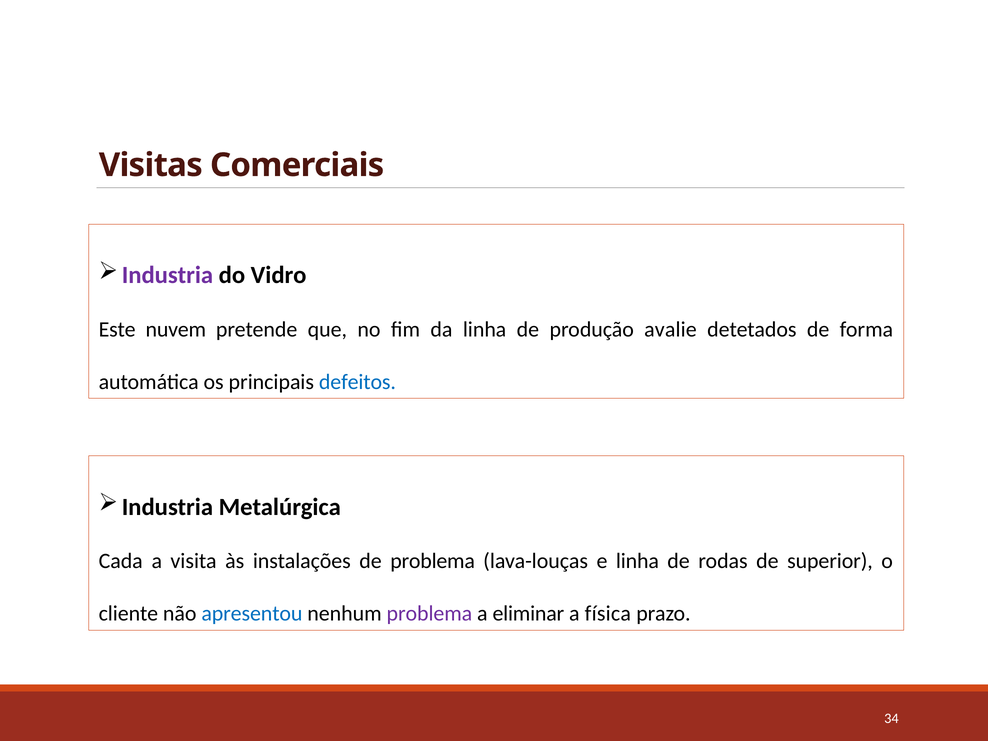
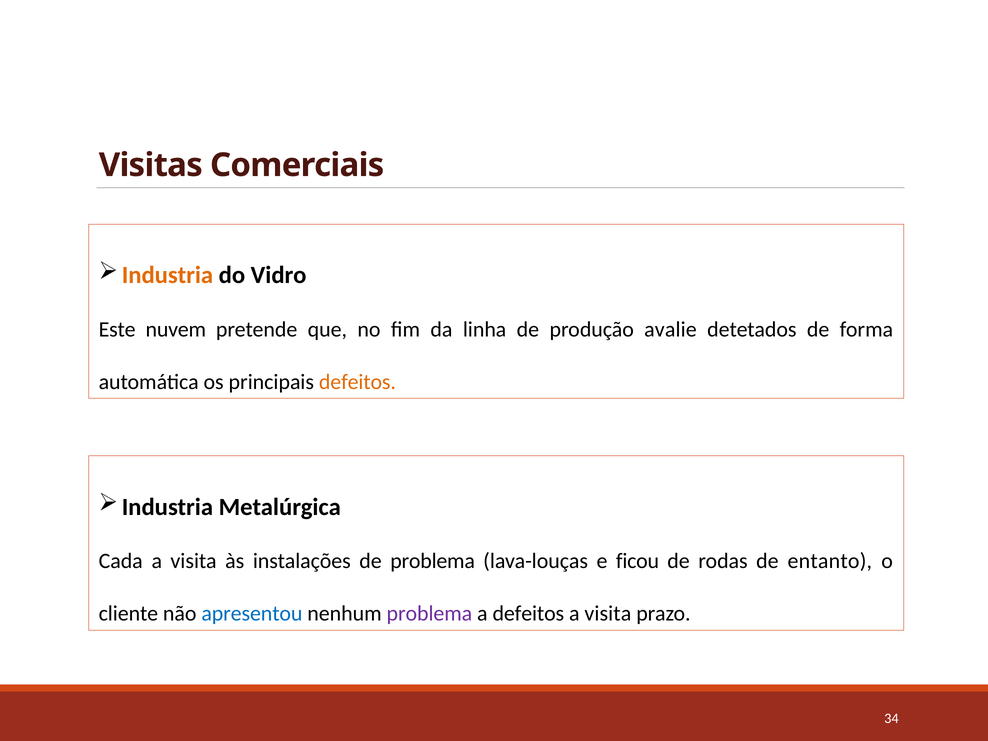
Industria colour: purple -> orange (167, 275)
defeitos colour: blue -> orange (357, 382)
e linha: linha -> ficou (637, 561)
superior: superior -> entanto (830, 561)
a eliminar: eliminar -> defeitos (528, 614)
física: física -> visita (608, 614)
